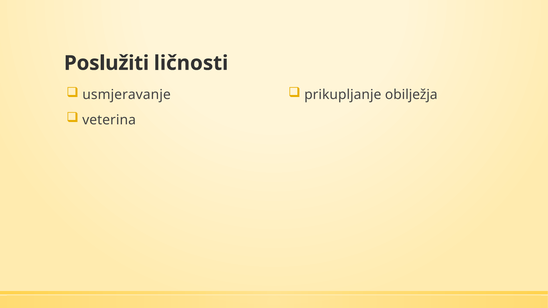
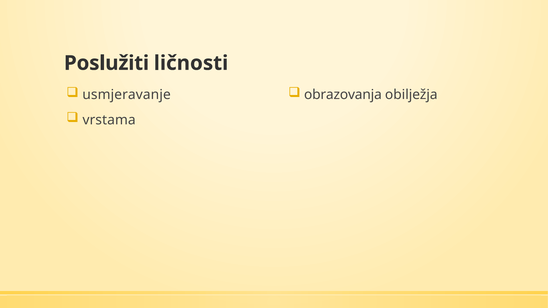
prikupljanje: prikupljanje -> obrazovanja (343, 95)
veterina: veterina -> vrstama (109, 120)
